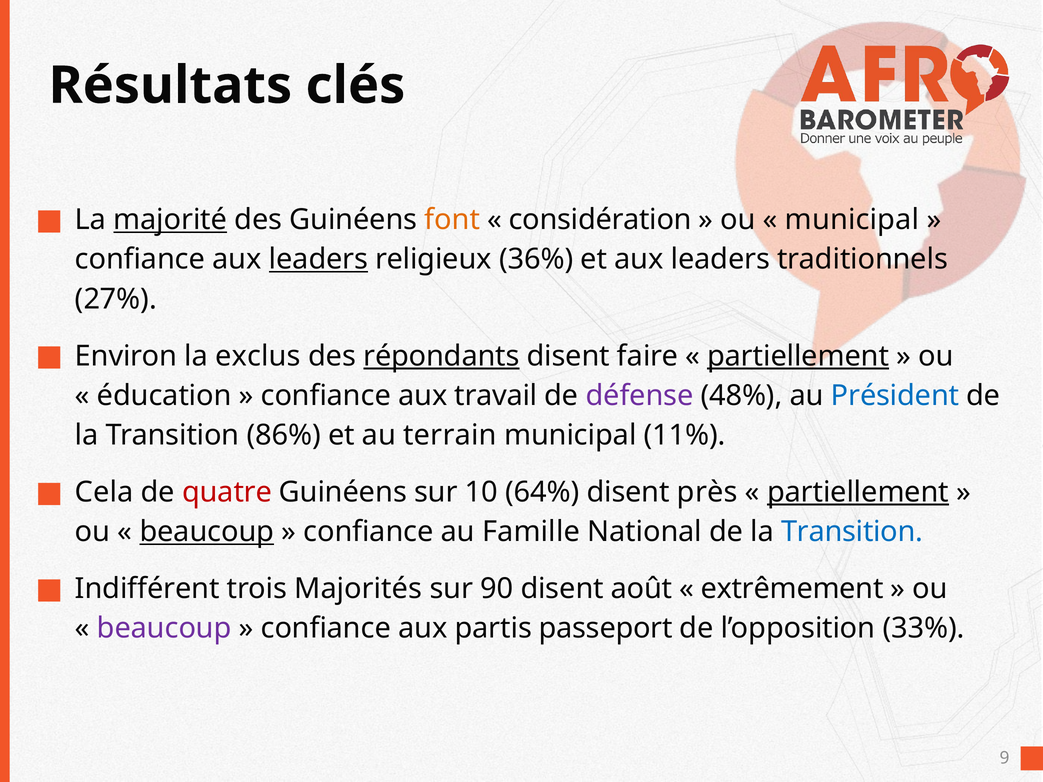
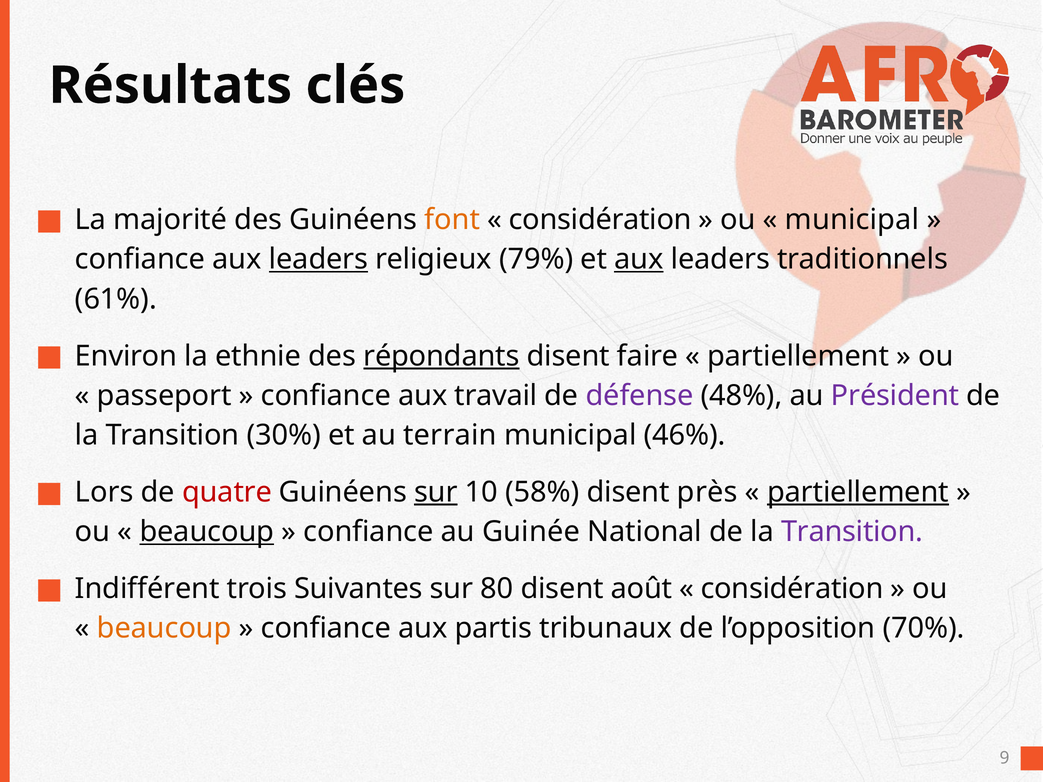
majorité underline: present -> none (170, 220)
36%: 36% -> 79% (536, 259)
aux underline: none -> present (639, 259)
27%: 27% -> 61% (116, 299)
exclus: exclus -> ethnie (258, 356)
partiellement underline: present -> none (798, 356)
éducation: éducation -> passeport (164, 396)
Président colour: blue -> purple (895, 396)
86%: 86% -> 30% (284, 435)
11%: 11% -> 46% (685, 435)
Cela: Cela -> Lors (104, 492)
sur underline: none -> present (436, 492)
64%: 64% -> 58% (542, 492)
Famille: Famille -> Guinée (531, 532)
Transition colour: blue -> purple (852, 532)
Majorités: Majorités -> Suivantes (358, 589)
90: 90 -> 80 (497, 589)
extrêmement: extrêmement -> considération (792, 589)
beaucoup colour: purple -> orange (164, 629)
passeport: passeport -> tribunaux (606, 629)
33%: 33% -> 70% (923, 629)
